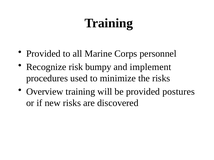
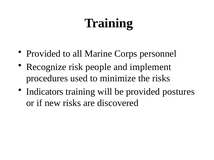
bumpy: bumpy -> people (98, 67)
Overview: Overview -> Indicators (45, 92)
